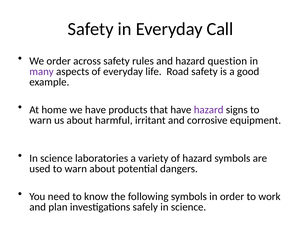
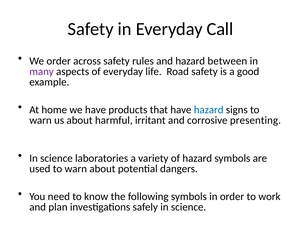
question: question -> between (227, 61)
hazard colour: purple -> blue (209, 110)
equipment: equipment -> presenting (255, 120)
